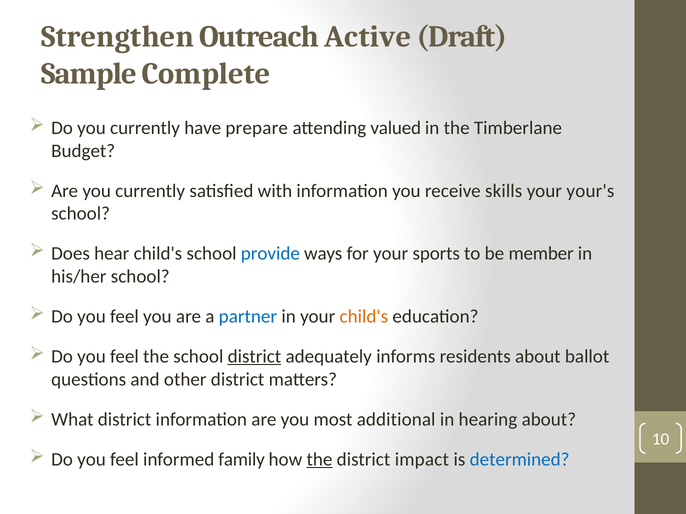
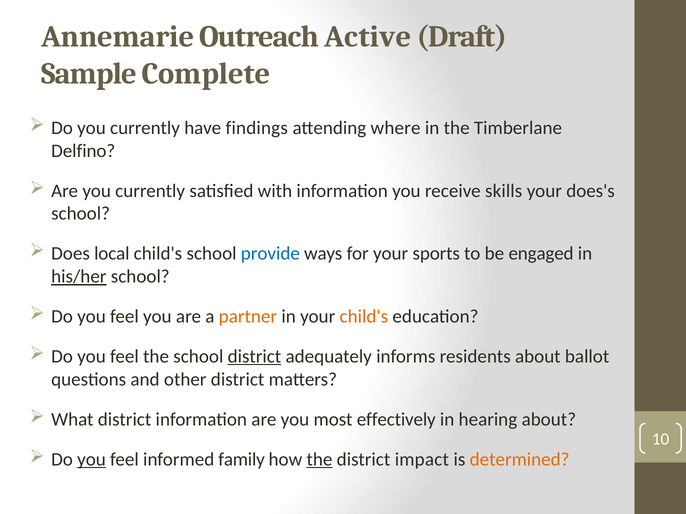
Strengthen: Strengthen -> Annemarie (118, 37)
prepare: prepare -> findings (257, 128)
valued: valued -> where (396, 128)
Budget: Budget -> Delfino (83, 151)
your's: your's -> does's (591, 191)
hear: hear -> local (112, 254)
member: member -> engaged (541, 254)
his/her underline: none -> present (79, 277)
partner colour: blue -> orange (248, 317)
additional: additional -> effectively (396, 420)
you underline: none -> present (92, 460)
determined colour: blue -> orange (520, 460)
